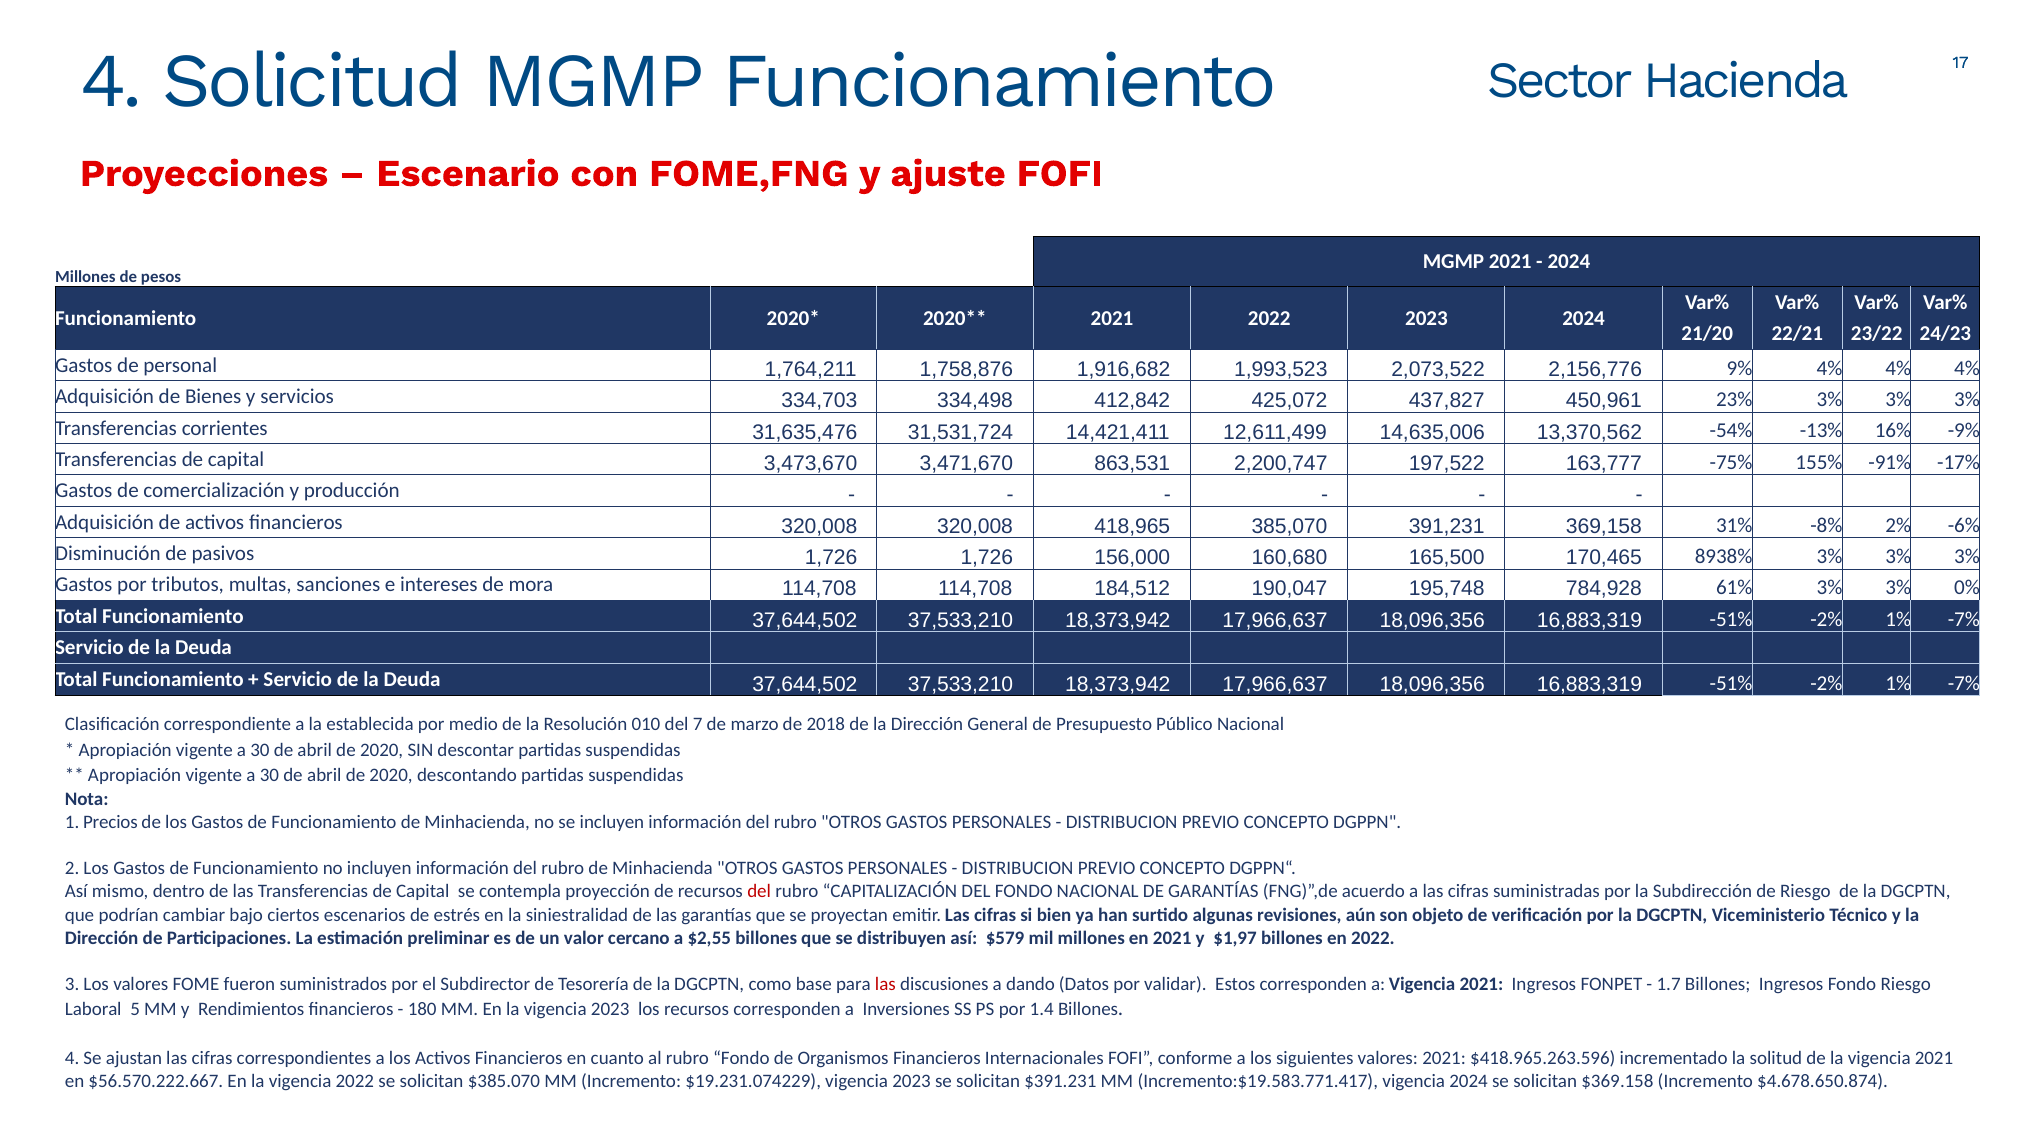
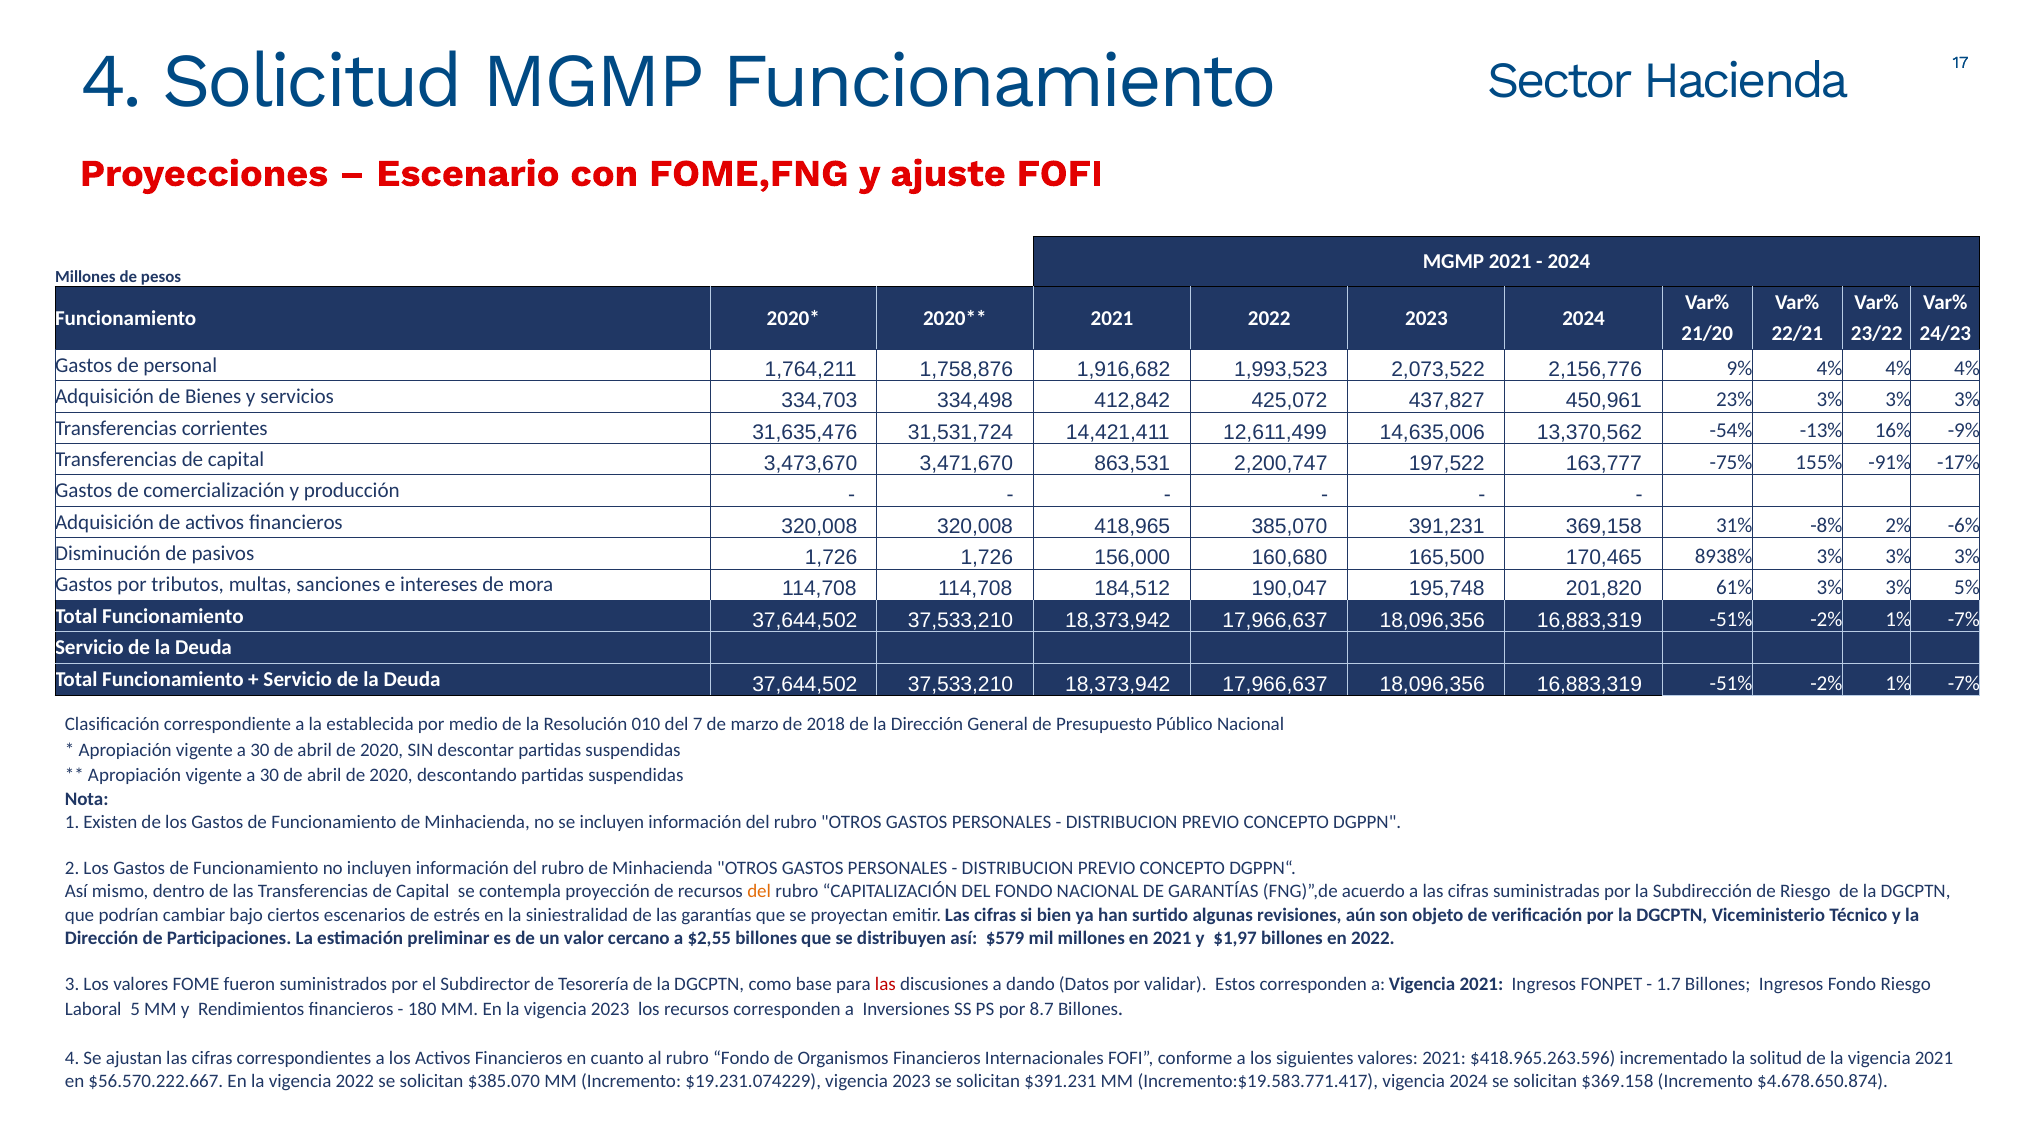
784,928: 784,928 -> 201,820 (1604, 589)
0%: 0% -> 5% (1967, 588)
Precios: Precios -> Existen (110, 822)
del colour: red -> orange (759, 891)
1.4: 1.4 -> 8.7 (1042, 1009)
